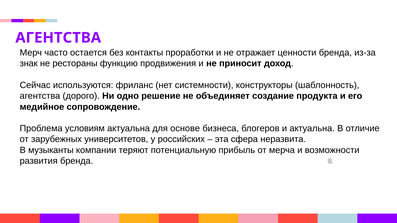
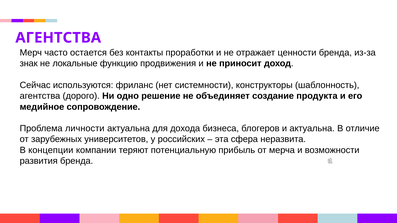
рестораны: рестораны -> локальные (75, 64)
условиям: условиям -> личности (85, 129)
основе: основе -> дохода (185, 129)
музыканты: музыканты -> концепции (51, 150)
